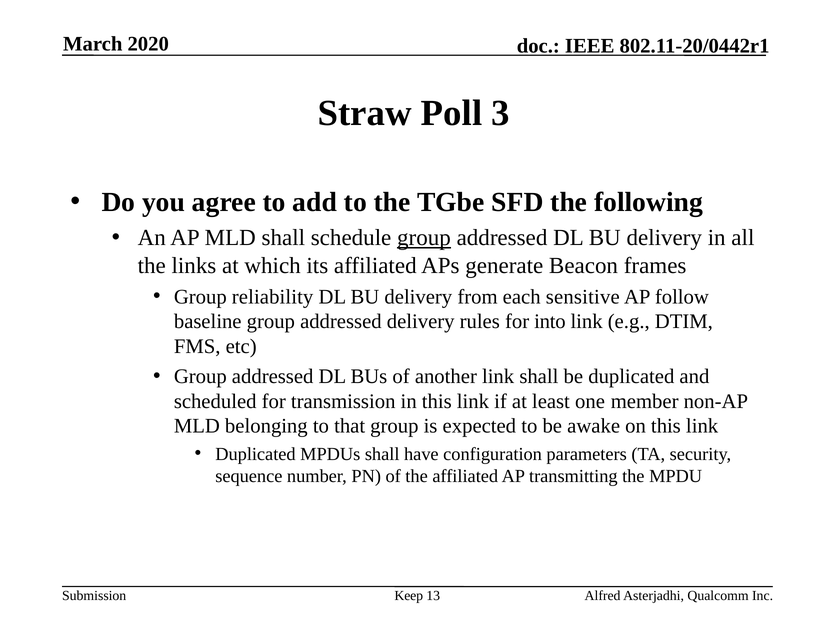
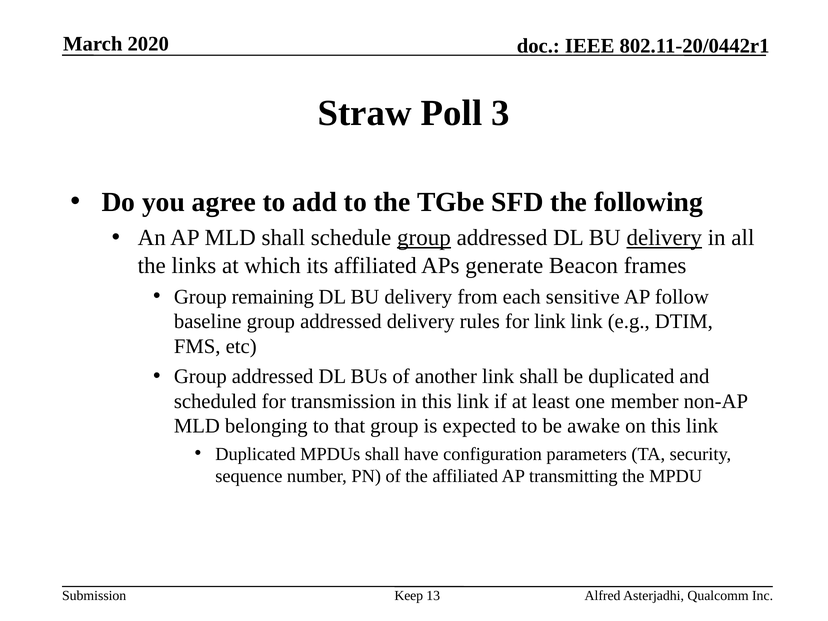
delivery underline: none -> present (664, 238)
reliability: reliability -> remaining (273, 297)
for into: into -> link (550, 322)
